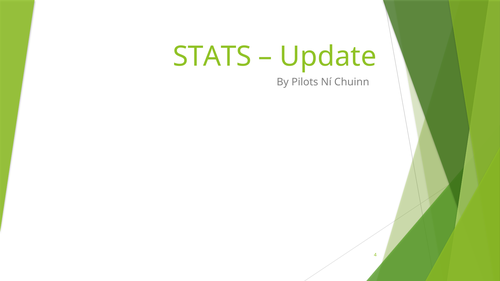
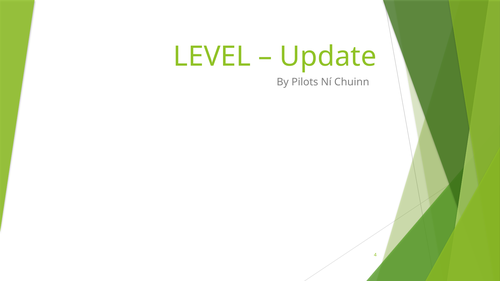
STATS: STATS -> LEVEL (212, 57)
